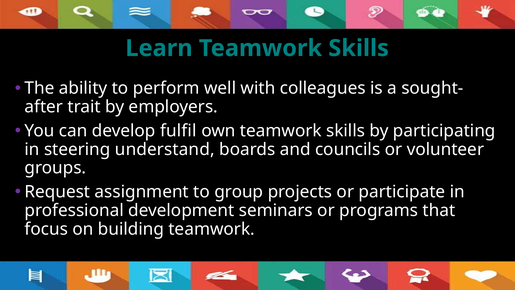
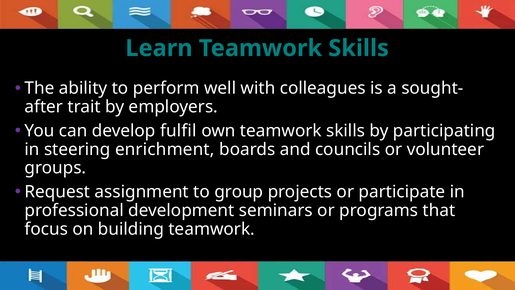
understand: understand -> enrichment (165, 149)
